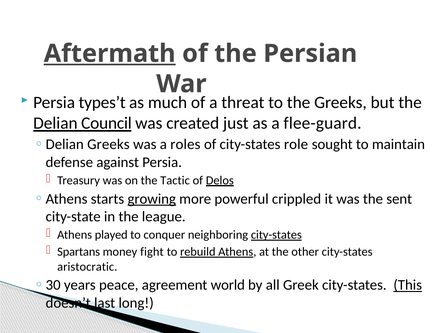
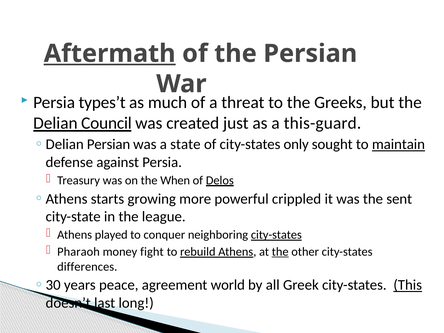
flee-guard: flee-guard -> this-guard (323, 123)
Greeks: Greeks -> Persian (109, 144)
roles: roles -> state (185, 144)
role: role -> only (296, 144)
maintain underline: none -> present (398, 144)
Tactic: Tactic -> When (175, 180)
growing underline: present -> none (152, 199)
Spartans: Spartans -> Pharaoh (79, 252)
the underline: none -> present (280, 252)
aristocratic: aristocratic -> differences (87, 267)
